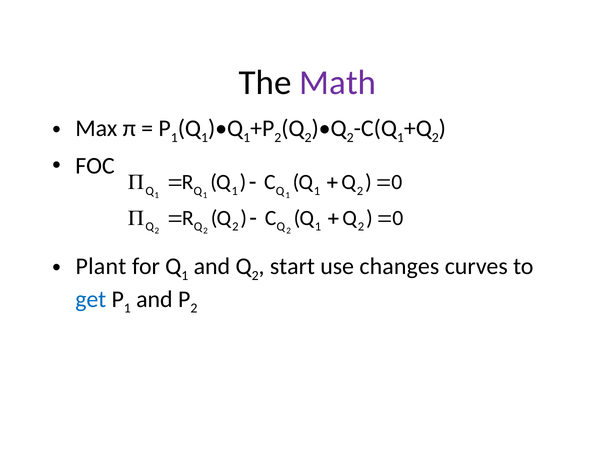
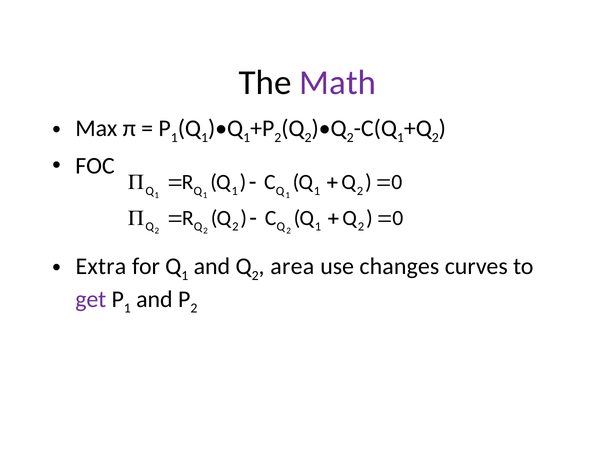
Plant: Plant -> Extra (101, 267)
start: start -> area (292, 267)
get colour: blue -> purple (91, 299)
